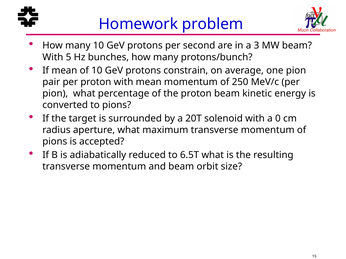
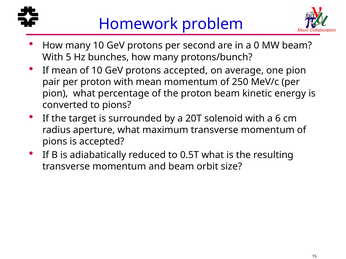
3: 3 -> 0 (256, 46)
protons constrain: constrain -> accepted (186, 71)
0: 0 -> 6 (278, 119)
6.5T: 6.5T -> 0.5T (190, 155)
